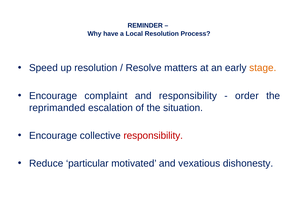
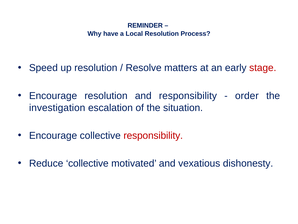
stage colour: orange -> red (263, 68)
Encourage complaint: complaint -> resolution (106, 96)
reprimanded: reprimanded -> investigation (57, 107)
Reduce particular: particular -> collective (87, 163)
